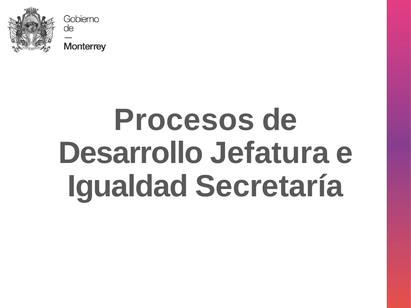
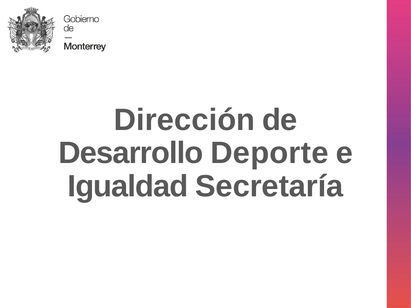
Procesos: Procesos -> Dirección (184, 120)
Jefatura: Jefatura -> Deporte (269, 153)
